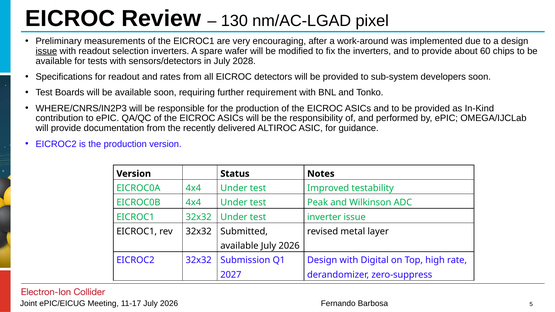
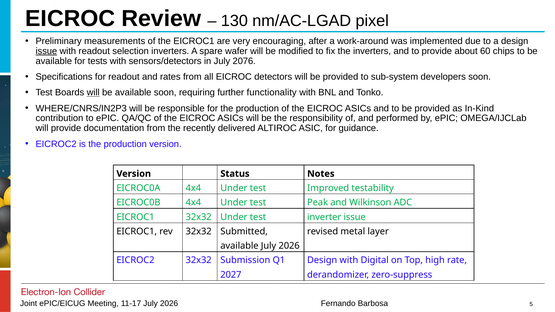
2028: 2028 -> 2076 (244, 61)
will underline: none -> present (93, 93)
requirement: requirement -> functionality (272, 93)
